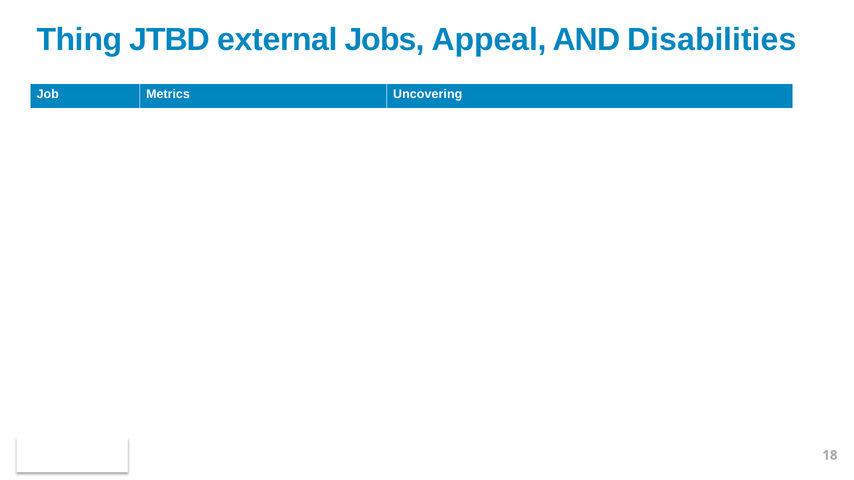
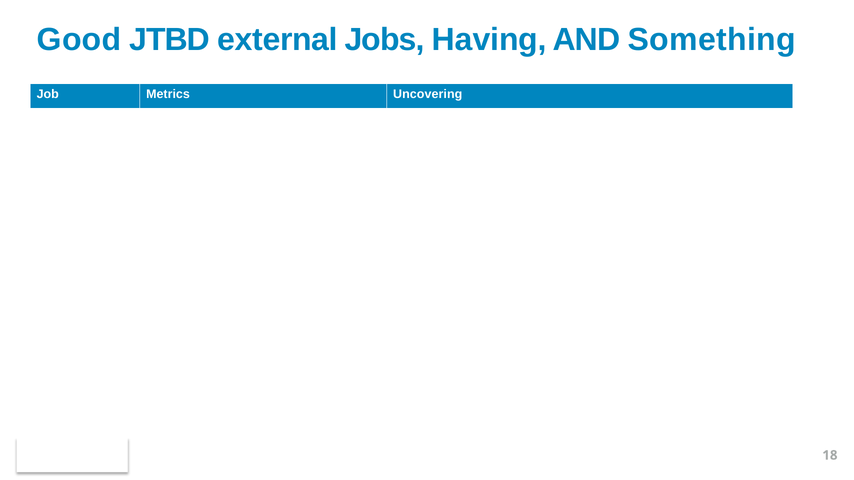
Thing: Thing -> Good (79, 40)
Jobs Appeal: Appeal -> Having (489, 40)
Disabilities: Disabilities -> Something (712, 40)
